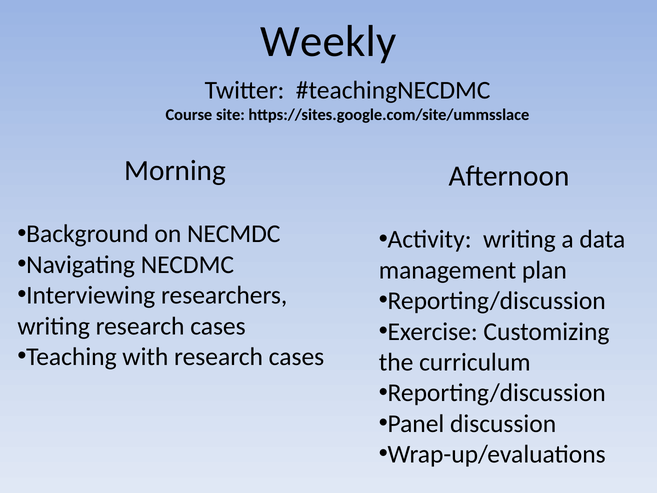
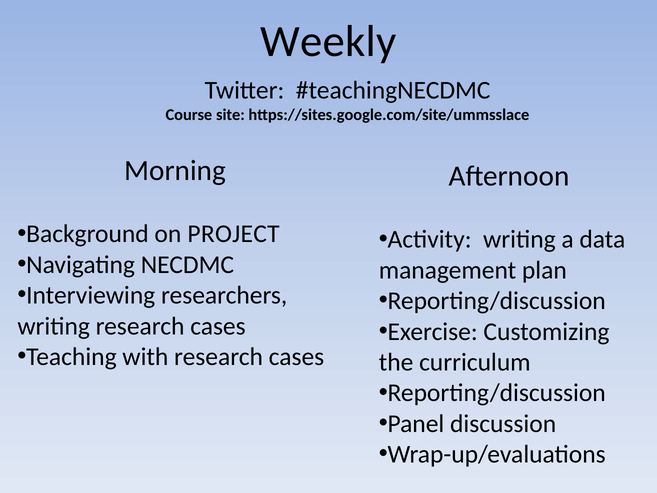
NECMDC: NECMDC -> PROJECT (234, 234)
